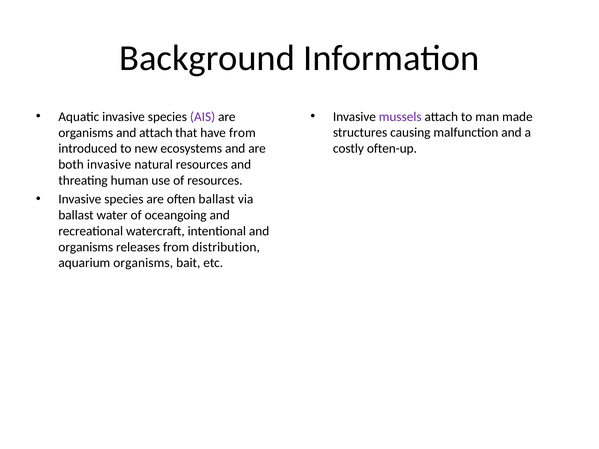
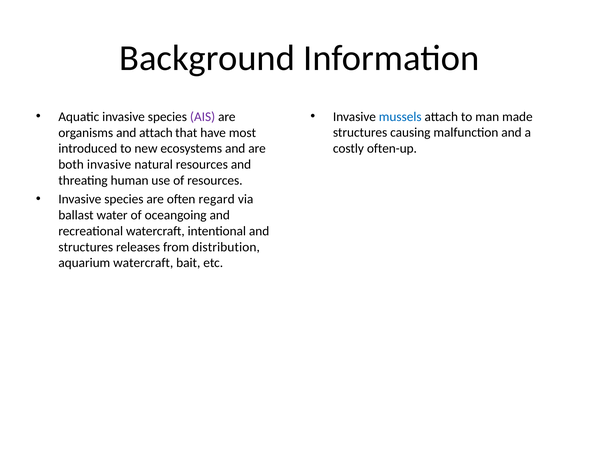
mussels colour: purple -> blue (400, 117)
have from: from -> most (242, 133)
often ballast: ballast -> regard (217, 199)
organisms: organisms -> structures (86, 247)
aquarium organisms: organisms -> watercraft (143, 263)
